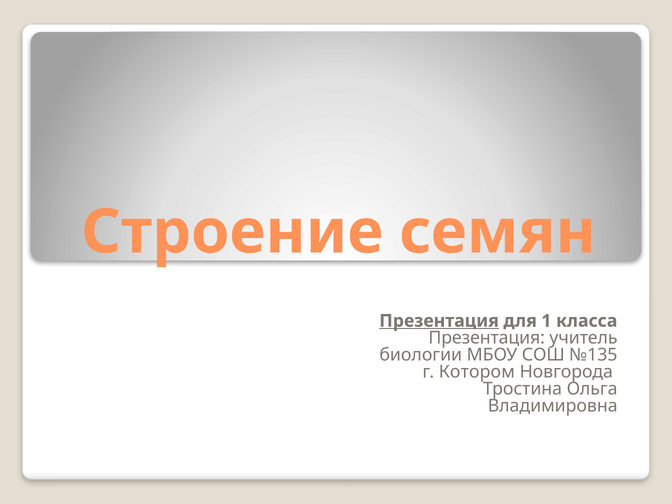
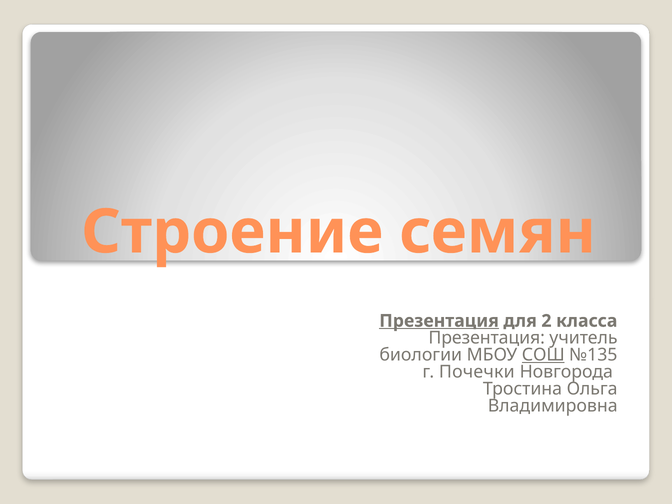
1: 1 -> 2 (546, 321)
СОШ underline: none -> present (543, 355)
Котором: Котором -> Почечки (477, 372)
